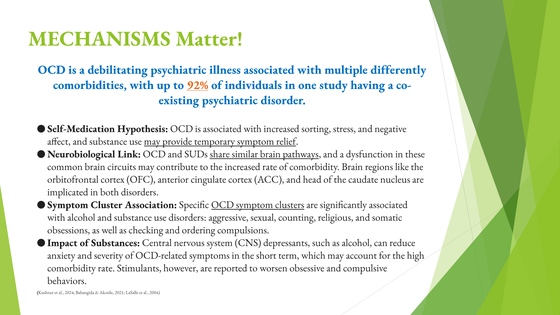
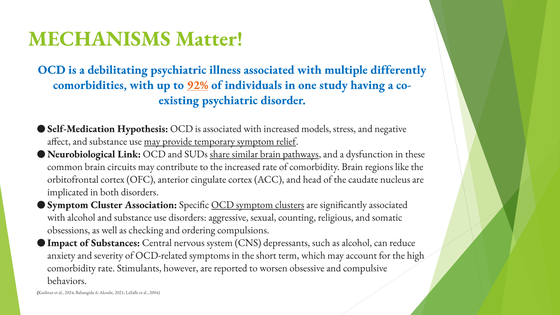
sorting: sorting -> models (316, 129)
